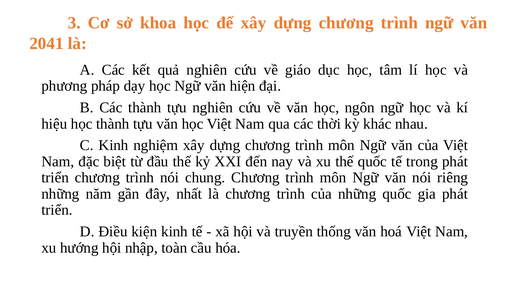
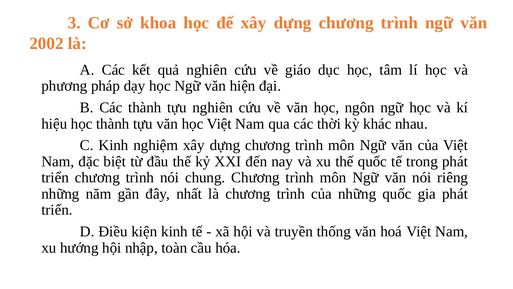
2041: 2041 -> 2002 (47, 43)
